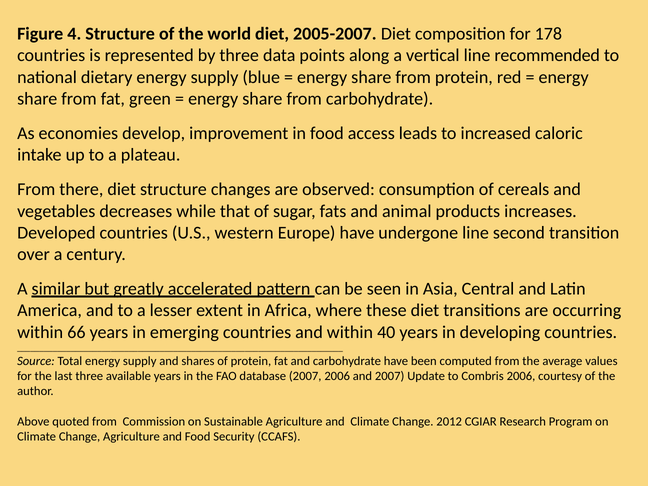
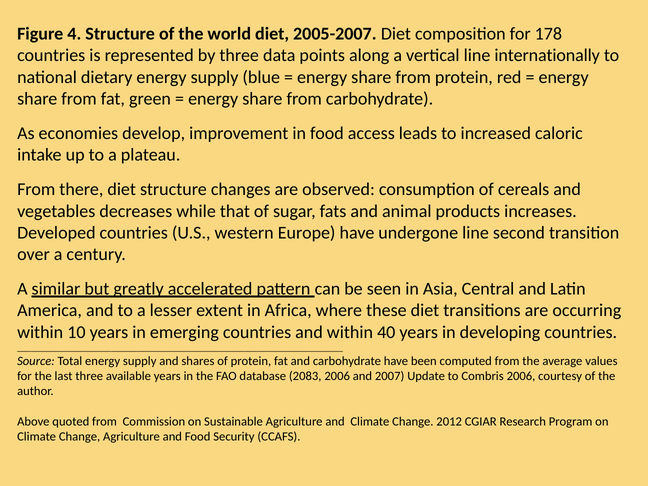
recommended: recommended -> internationally (547, 55)
66: 66 -> 10 (76, 332)
database 2007: 2007 -> 2083 (305, 376)
